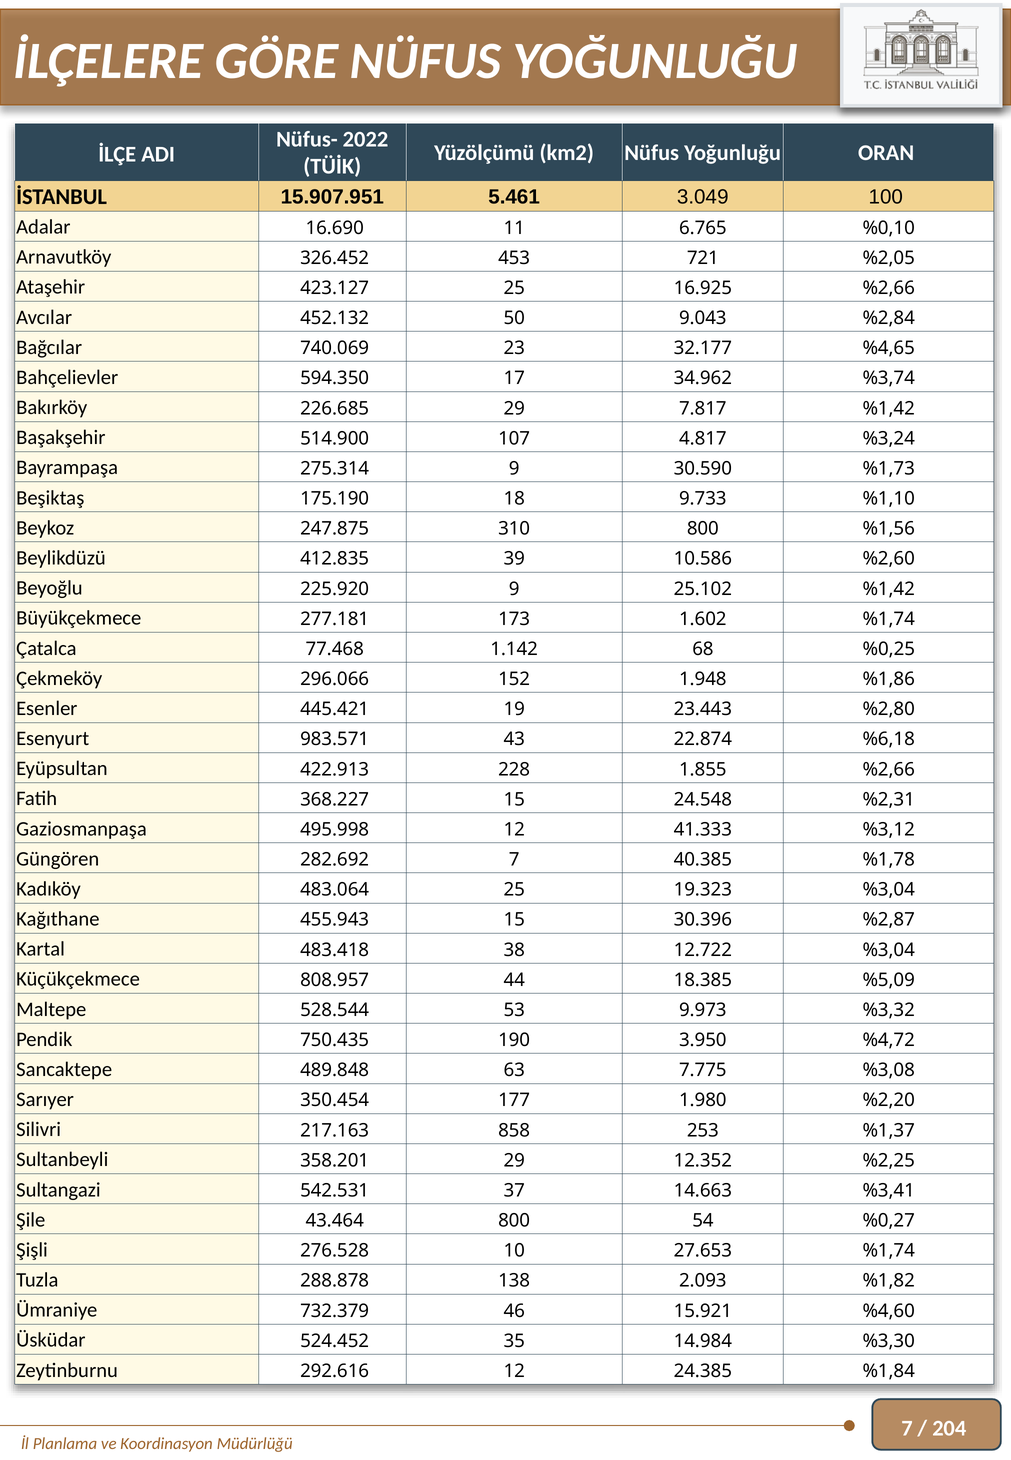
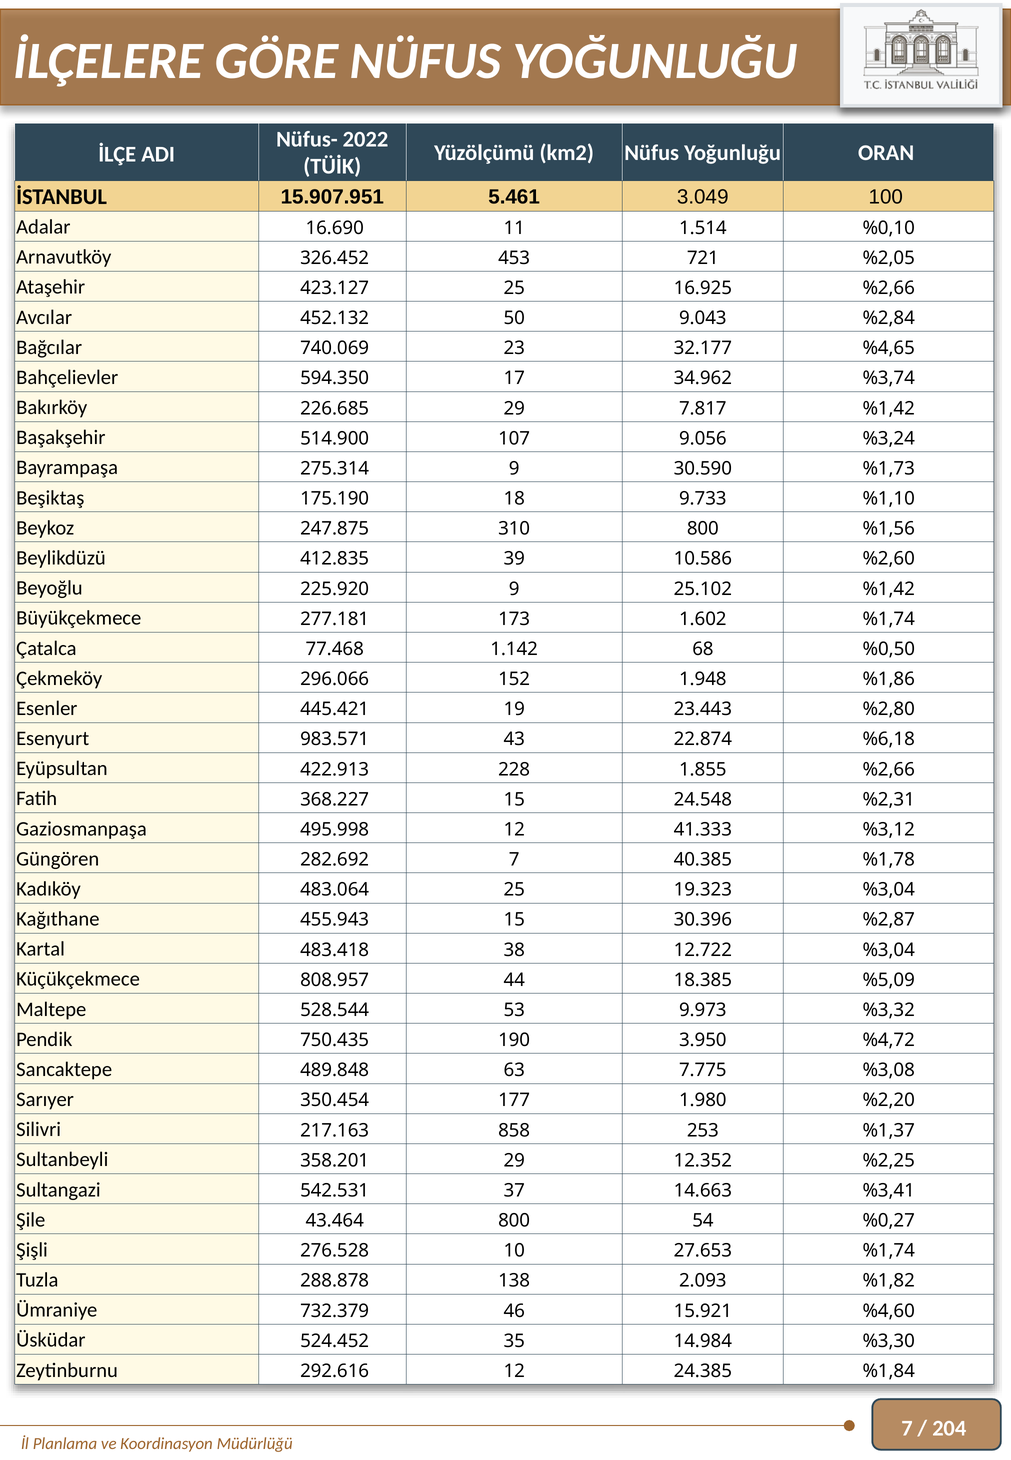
6.765: 6.765 -> 1.514 (703, 228)
4.817: 4.817 -> 9.056 (703, 439)
%0,25: %0,25 -> %0,50 (889, 649)
